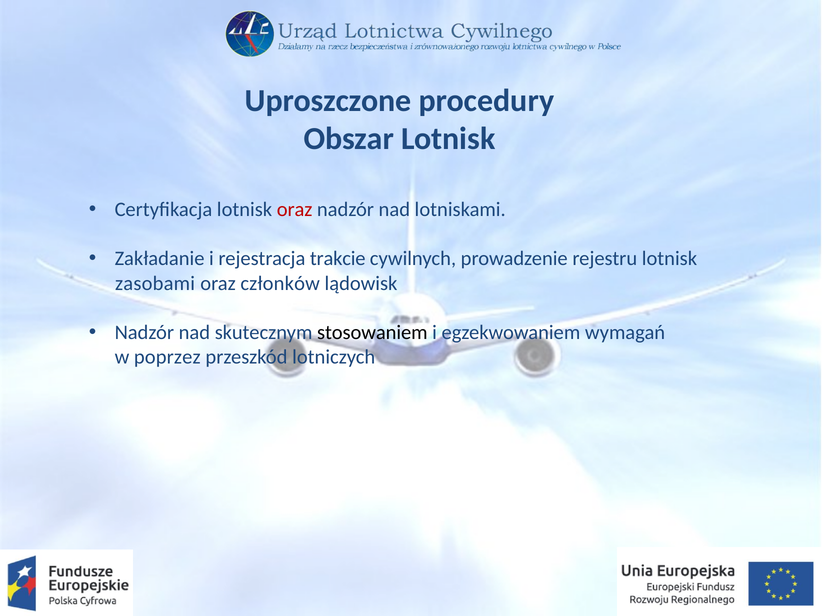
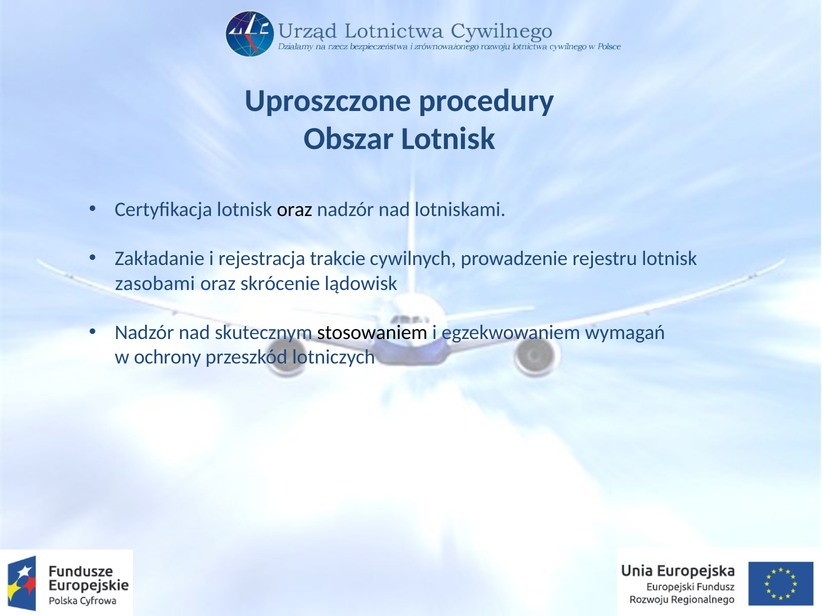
oraz colour: red -> black (295, 210)
członków: członków -> skrócenie (280, 284)
poprzez: poprzez -> ochrony (167, 357)
